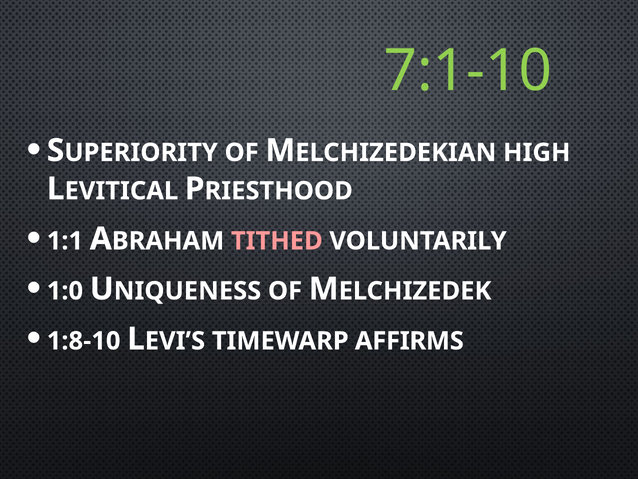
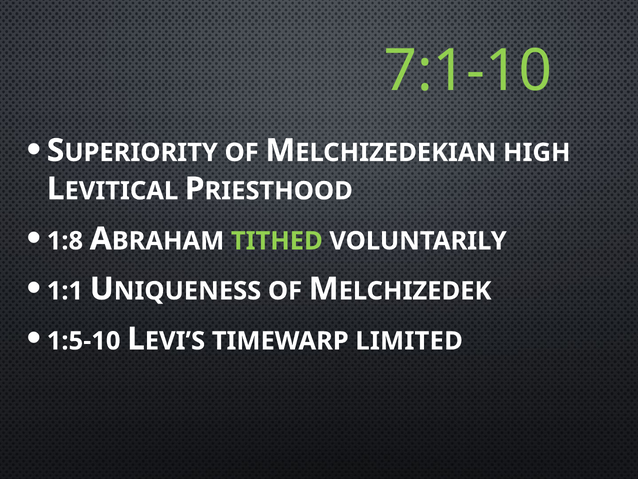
1:1: 1:1 -> 1:8 (65, 241)
TITHED colour: pink -> light green (277, 241)
1:0: 1:0 -> 1:1 (65, 291)
1:8-10: 1:8-10 -> 1:5-10 (84, 341)
AFFIRMS: AFFIRMS -> LIMITED (409, 341)
